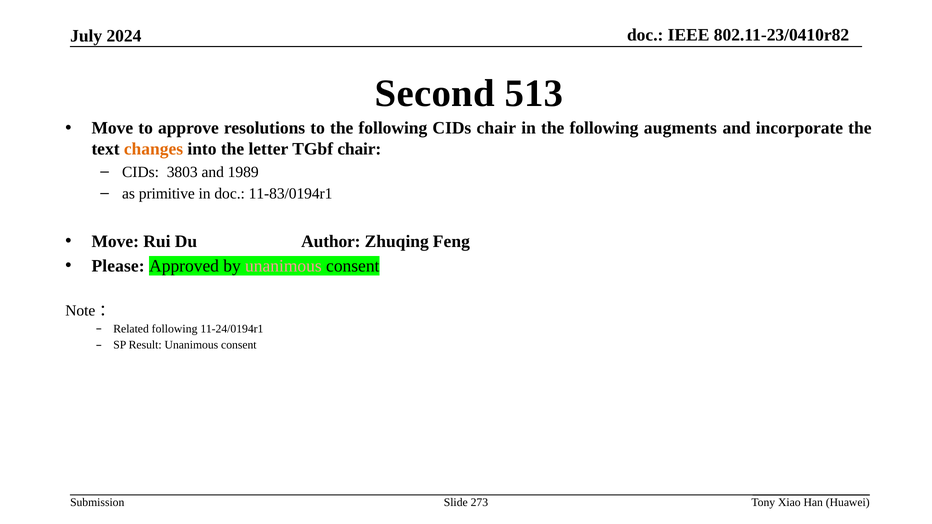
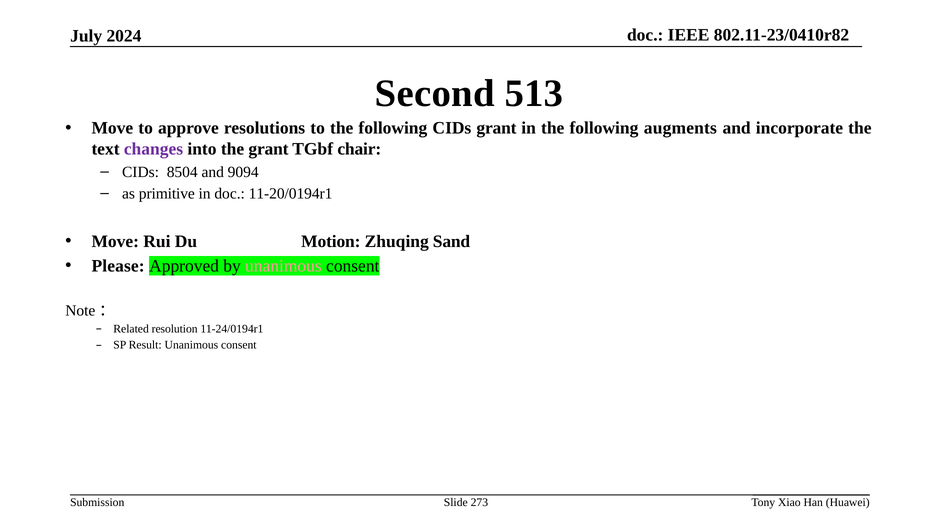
CIDs chair: chair -> grant (496, 128)
changes colour: orange -> purple (153, 149)
the letter: letter -> grant (268, 149)
3803: 3803 -> 8504 (182, 172)
1989: 1989 -> 9094 (243, 172)
11-83/0194r1: 11-83/0194r1 -> 11-20/0194r1 (291, 194)
Author: Author -> Motion (331, 242)
Feng: Feng -> Sand (452, 242)
Related following: following -> resolution (175, 329)
